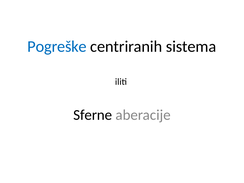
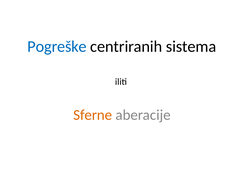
Sferne colour: black -> orange (93, 115)
